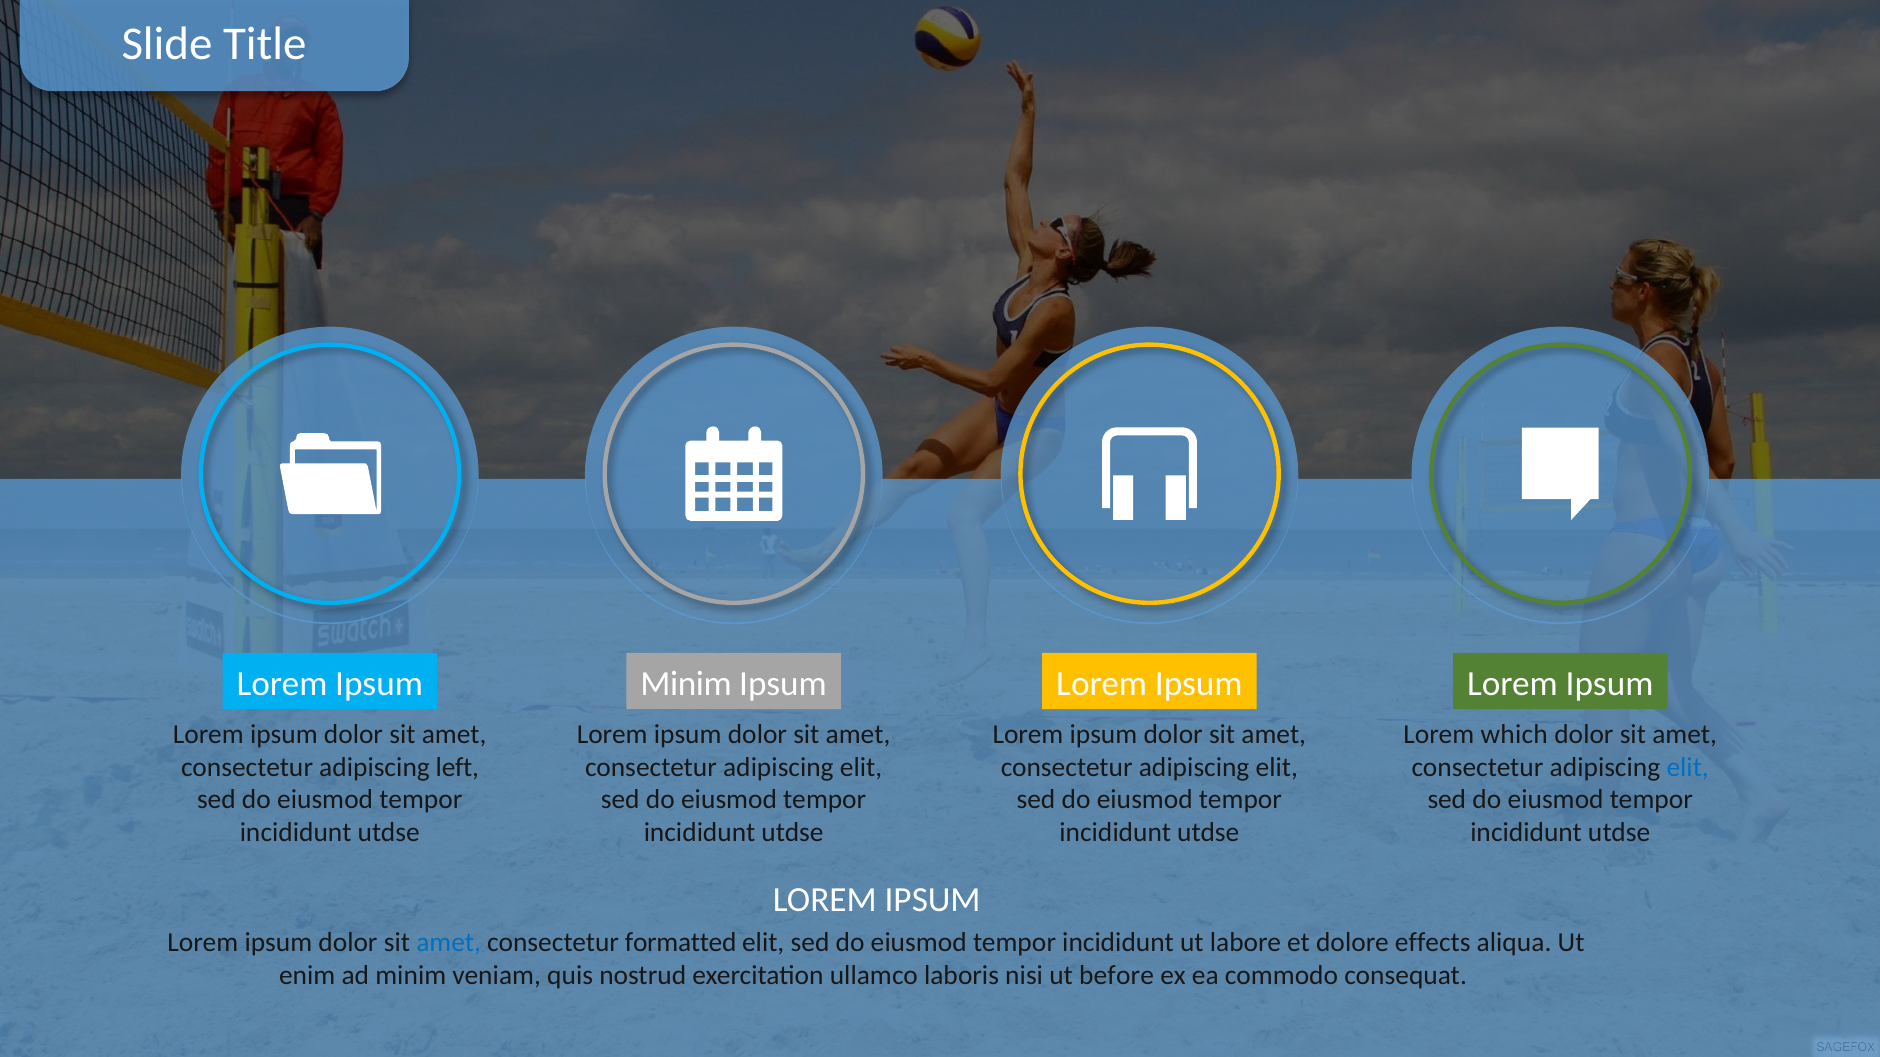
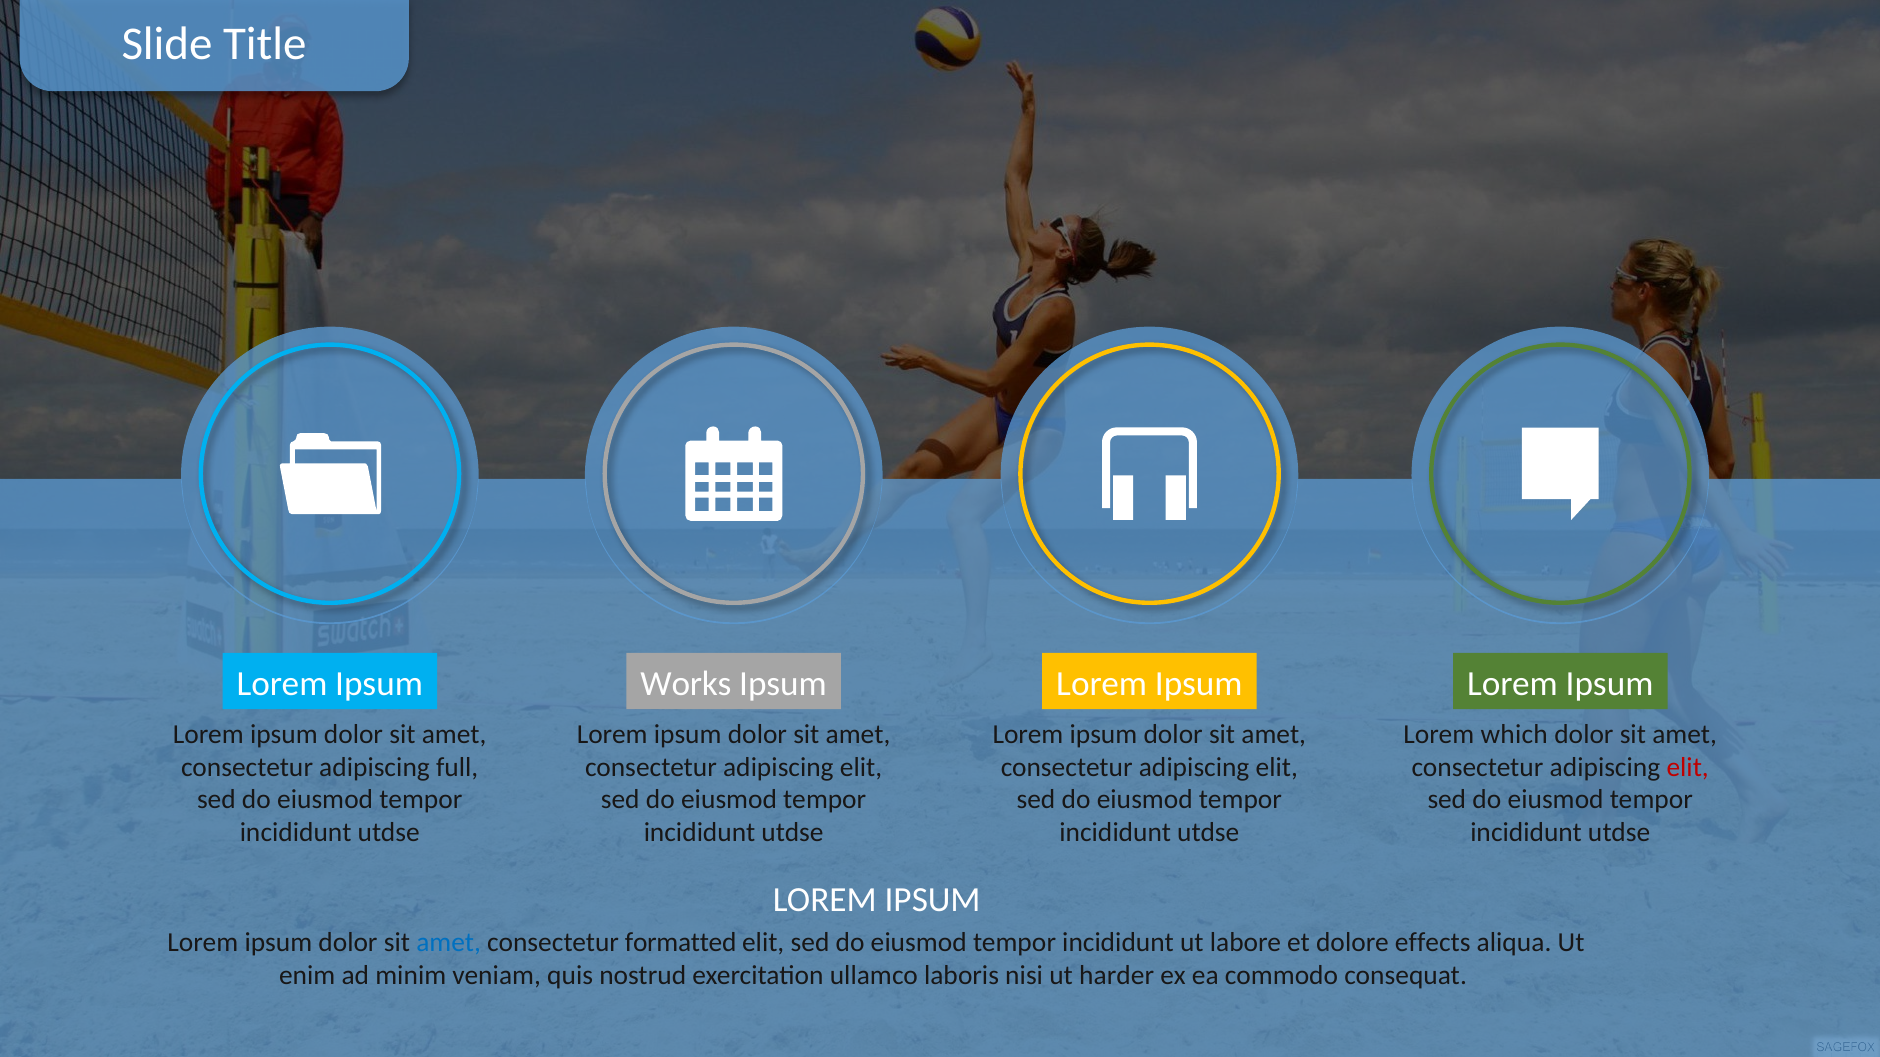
Minim: Minim -> Works (686, 684)
left: left -> full (457, 767)
elit colour: blue -> red (1688, 767)
before: before -> harder (1117, 976)
